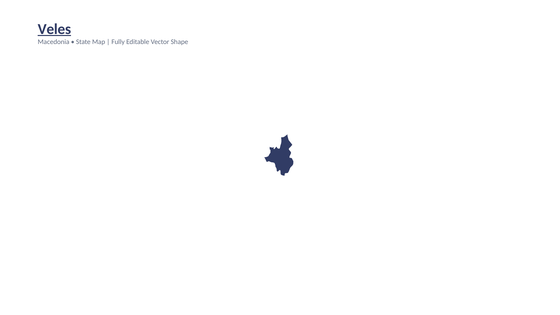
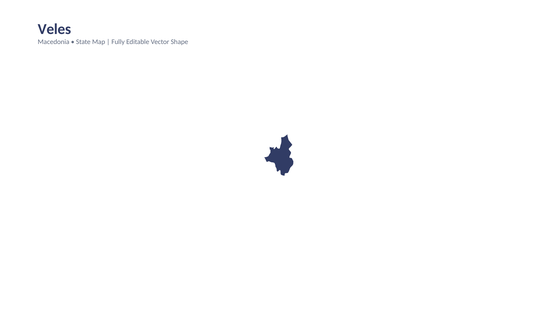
Veles underline: present -> none (54, 29)
